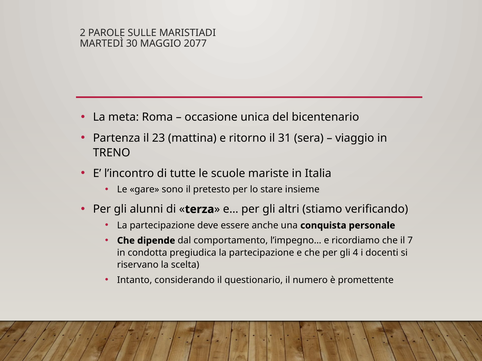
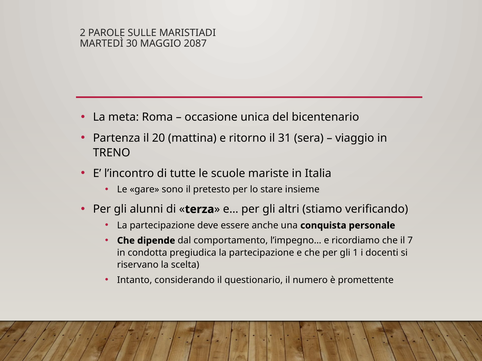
2077: 2077 -> 2087 (195, 44)
23: 23 -> 20 (159, 138)
4: 4 -> 1 (355, 253)
